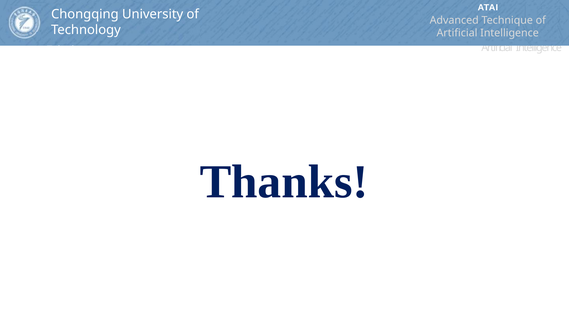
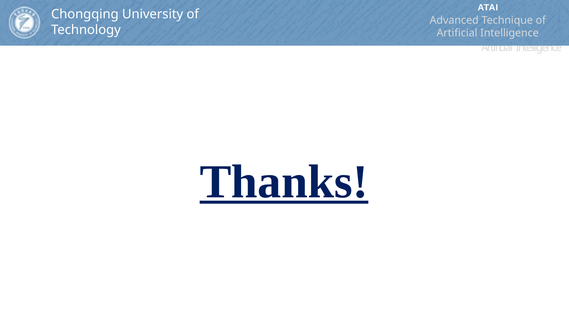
Thanks underline: none -> present (284, 182)
